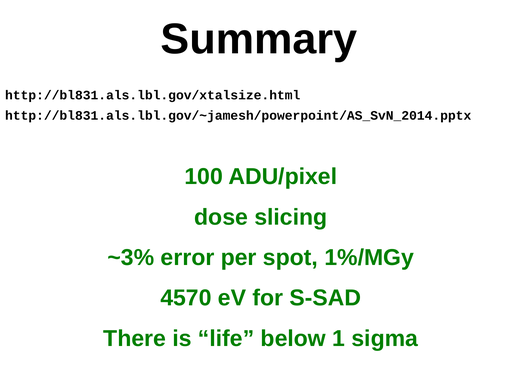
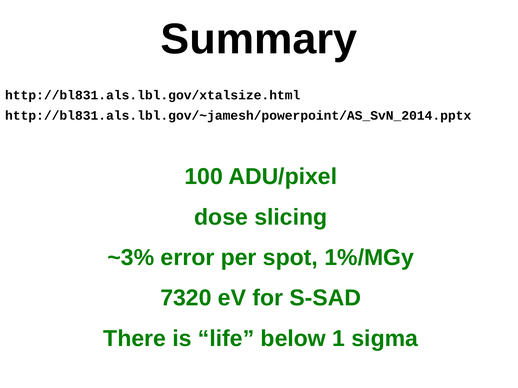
4570: 4570 -> 7320 (186, 298)
